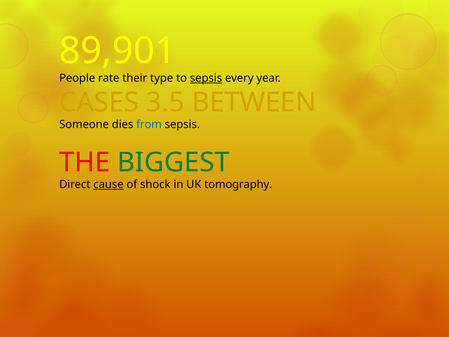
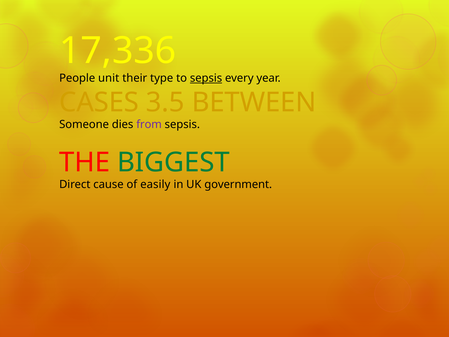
89,901: 89,901 -> 17,336 (118, 51)
rate: rate -> unit (109, 78)
from colour: blue -> purple (149, 124)
cause underline: present -> none (108, 184)
shock: shock -> easily (155, 184)
tomography: tomography -> government (238, 184)
